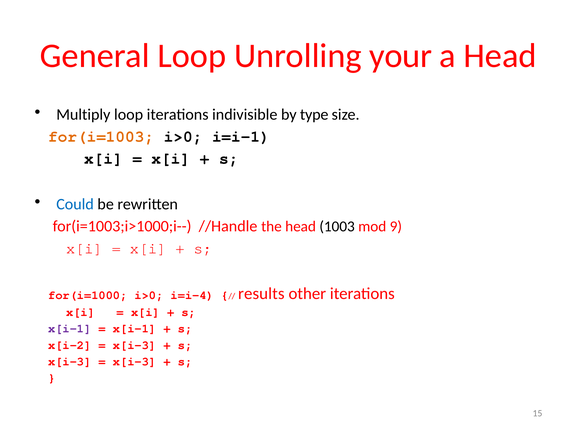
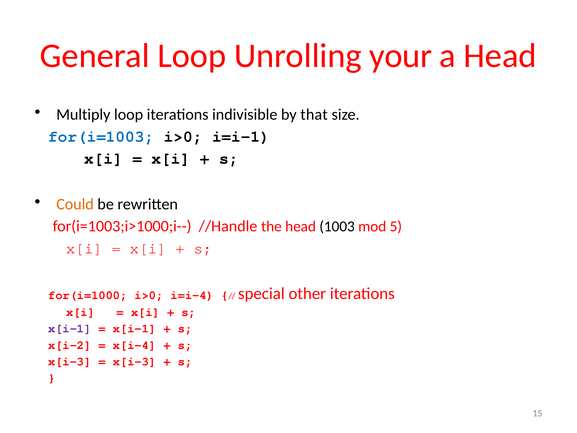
type: type -> that (314, 115)
for(i=1003 colour: orange -> blue (101, 137)
Could colour: blue -> orange (75, 204)
9: 9 -> 5 (396, 226)
results: results -> special (261, 294)
x[i-3: x[i-3 -> x[i-4 (135, 345)
